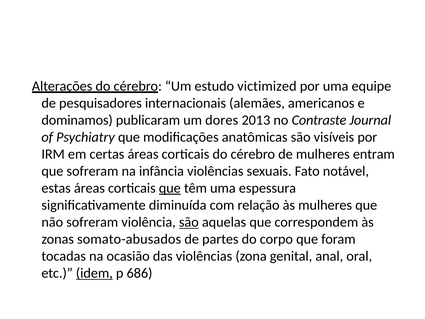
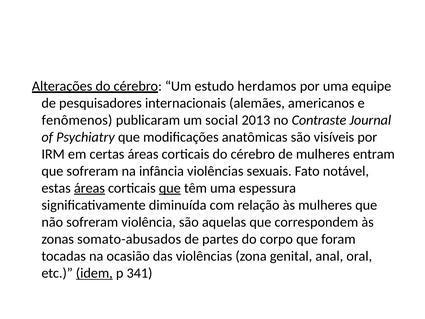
victimized: victimized -> herdamos (267, 86)
dominamos: dominamos -> fenômenos (77, 120)
dores: dores -> social (222, 120)
áreas underline: none -> present (89, 188)
são underline: present -> none (189, 222)
686: 686 -> 341 (140, 273)
